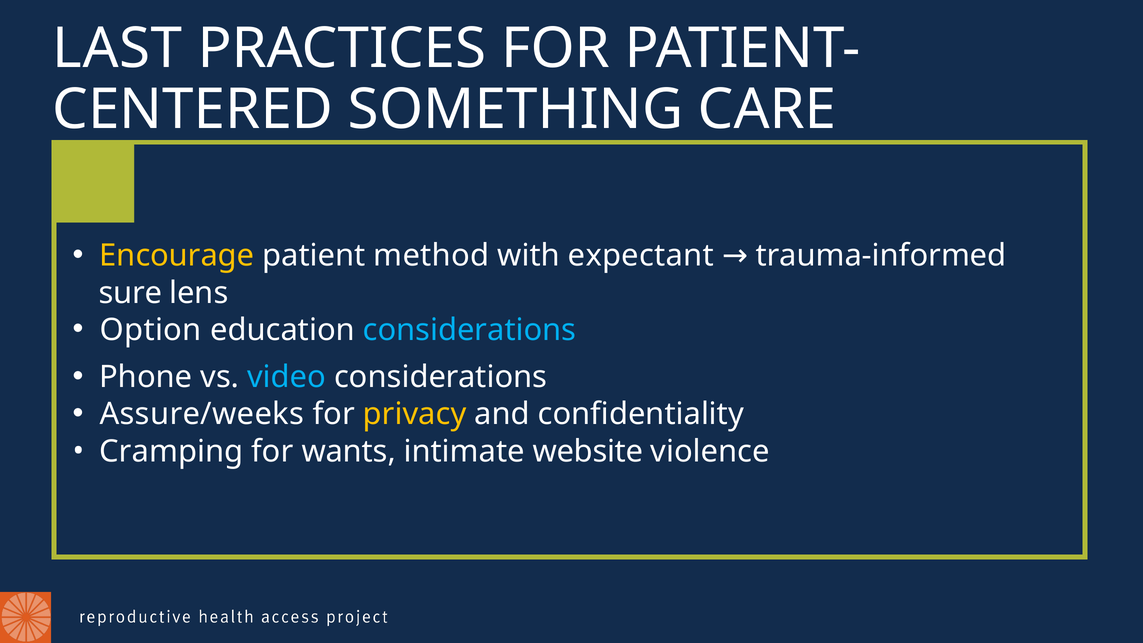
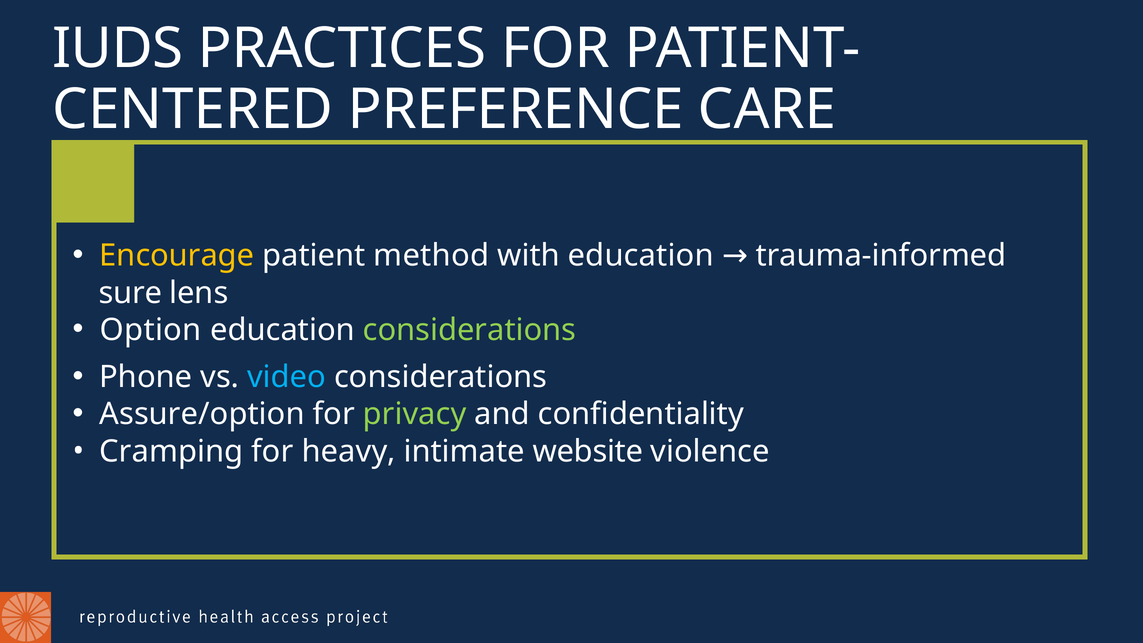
LAST: LAST -> IUDS (118, 48)
SOMETHING: SOMETHING -> PREFERENCE (516, 110)
with expectant: expectant -> education (641, 256)
considerations colour: light blue -> light green (470, 330)
Assure/weeks: Assure/weeks -> Assure/option (202, 414)
privacy colour: yellow -> light green (415, 414)
wants: wants -> heavy (349, 451)
